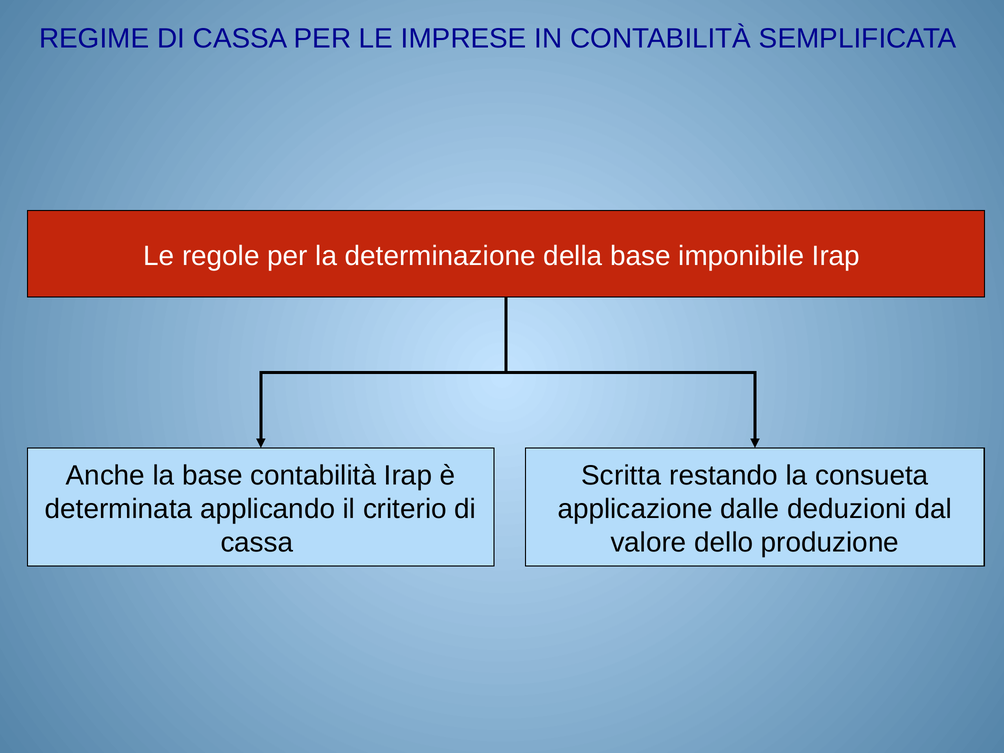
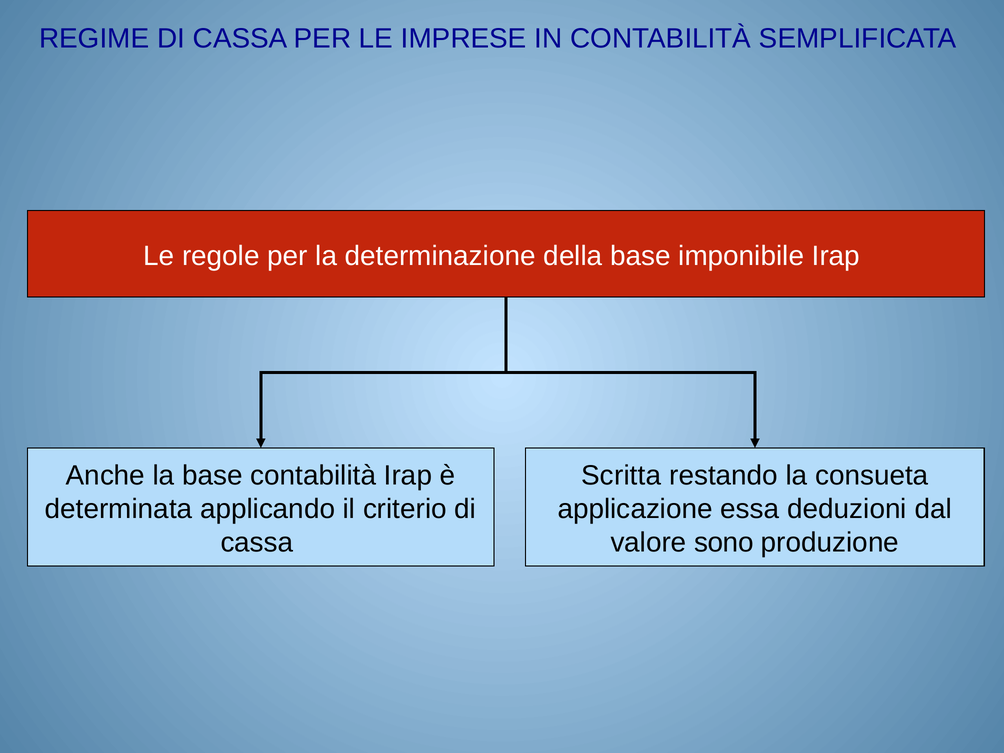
dalle: dalle -> essa (750, 509)
dello: dello -> sono (724, 543)
